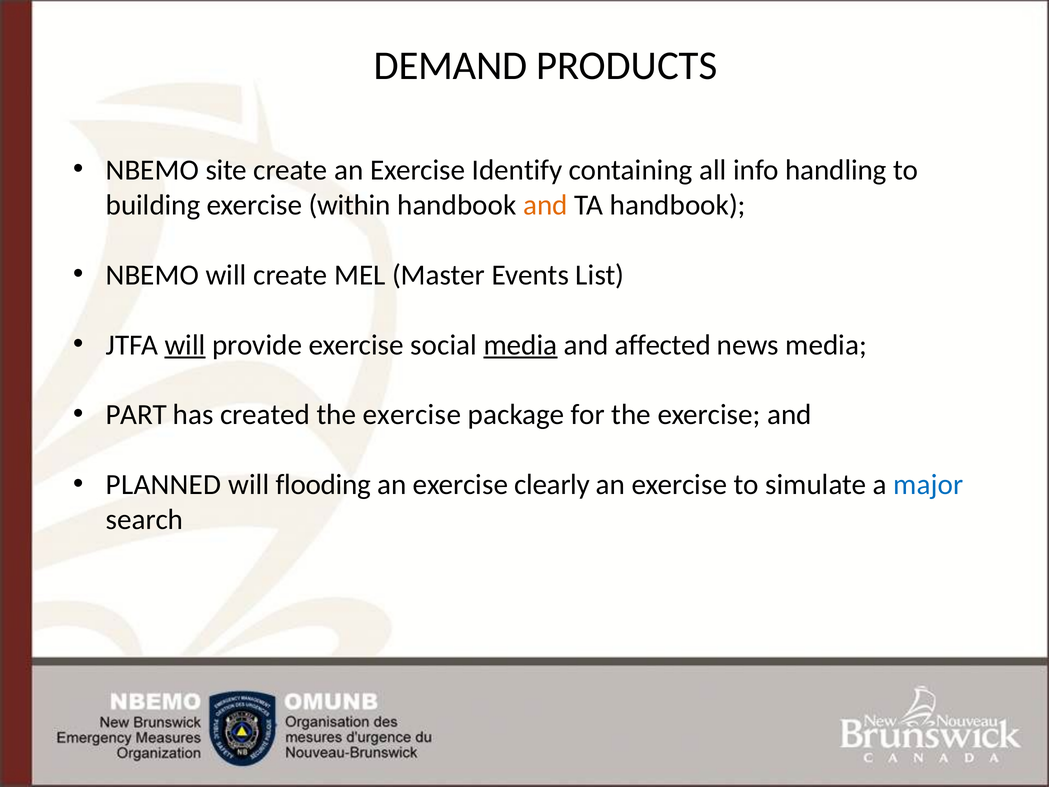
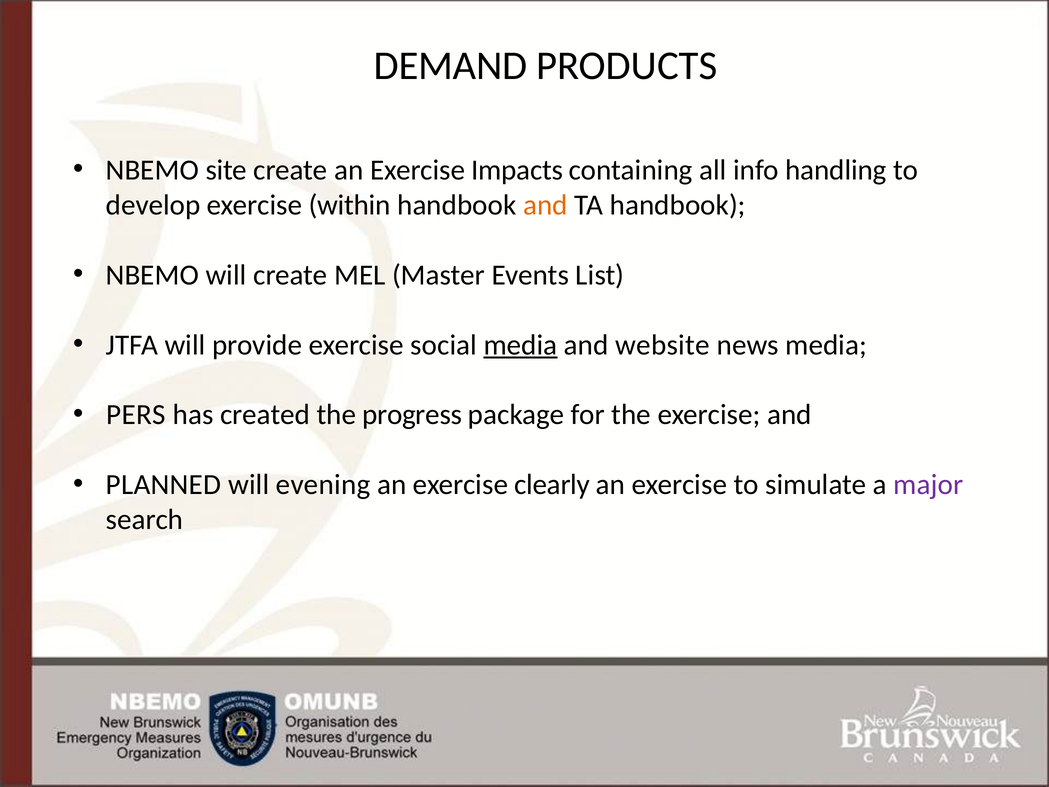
Identify: Identify -> Impacts (517, 170)
building: building -> develop (153, 205)
will underline: present -> none (185, 345)
affected: affected -> website (663, 345)
PART: PART -> PERS (136, 415)
created the exercise: exercise -> progress (412, 415)
flooding: flooding -> evening (323, 485)
major colour: blue -> purple (928, 485)
